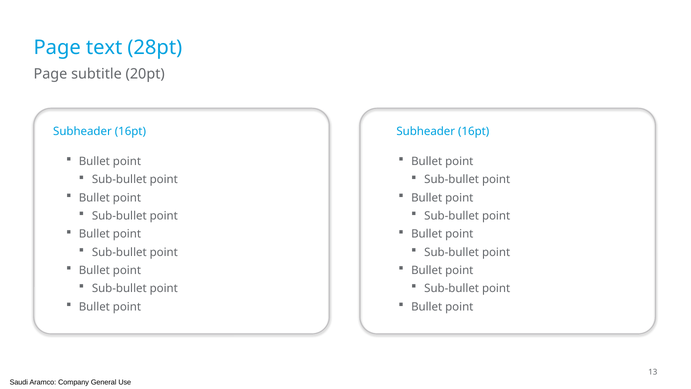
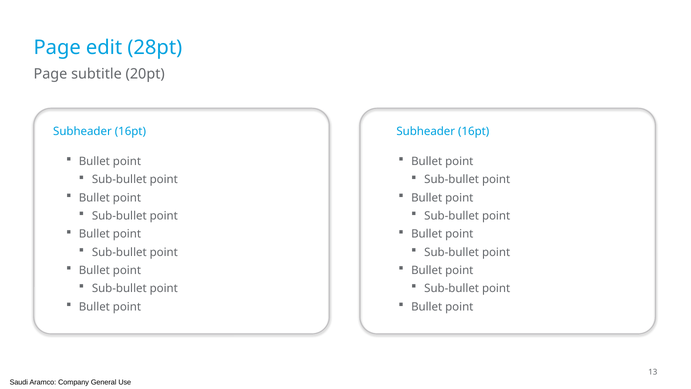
text: text -> edit (104, 48)
